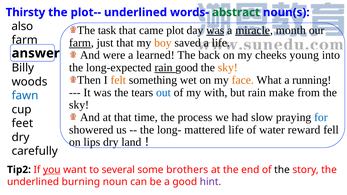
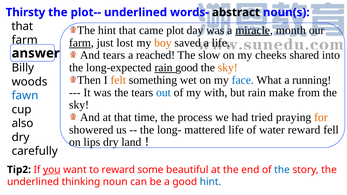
abstract colour: green -> black (236, 12)
also: also -> that (22, 26)
The task: task -> hint (107, 30)
was underline: present -> none (215, 30)
just that: that -> lost (125, 43)
And were: were -> tears (114, 55)
learned: learned -> reached (156, 55)
back: back -> slow (209, 55)
young: young -> shared (304, 55)
face colour: orange -> blue (243, 80)
slow: slow -> tried (262, 117)
for colour: blue -> orange (321, 117)
feet: feet -> also (22, 123)
to several: several -> reward (118, 170)
brothers: brothers -> beautiful (187, 170)
the colour: black -> blue (282, 170)
burning: burning -> thinking (81, 182)
hint colour: purple -> blue (210, 182)
